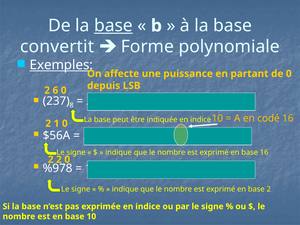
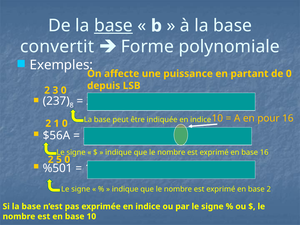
Exemples underline: present -> none (61, 65)
6: 6 -> 3 (55, 90)
codé: codé -> pour (268, 118)
2: 2 -> 5 (59, 160)
%978: %978 -> %501 (58, 168)
